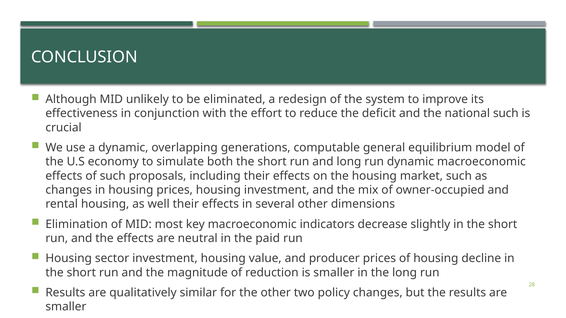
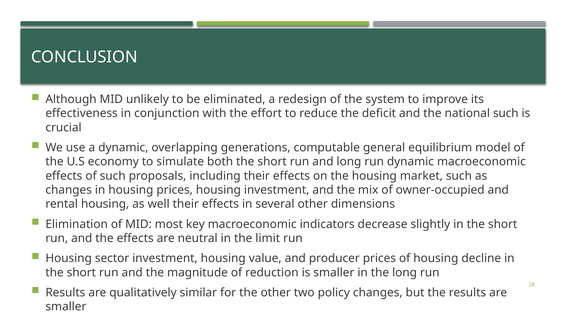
paid: paid -> limit (268, 239)
